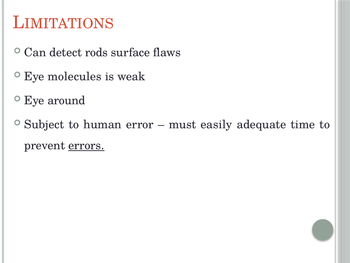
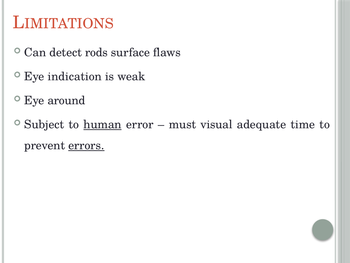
molecules: molecules -> indication (75, 76)
human underline: none -> present (103, 124)
easily: easily -> visual (217, 124)
